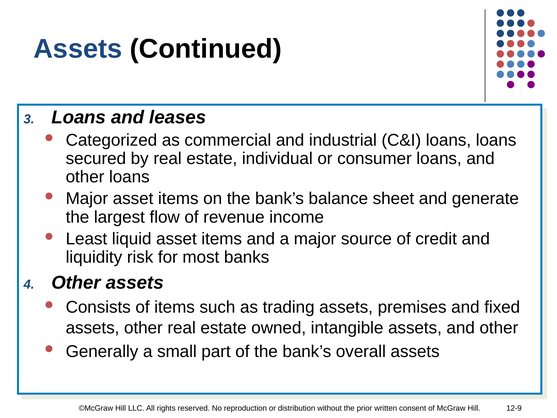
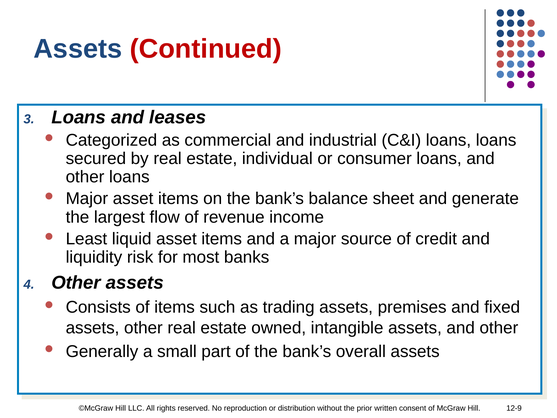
Continued colour: black -> red (206, 49)
